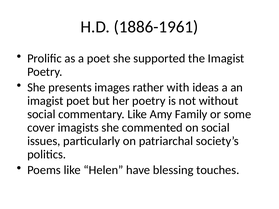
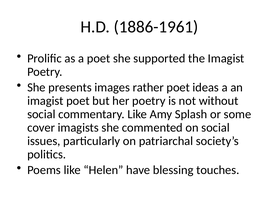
rather with: with -> poet (178, 88)
Family: Family -> Splash (191, 114)
